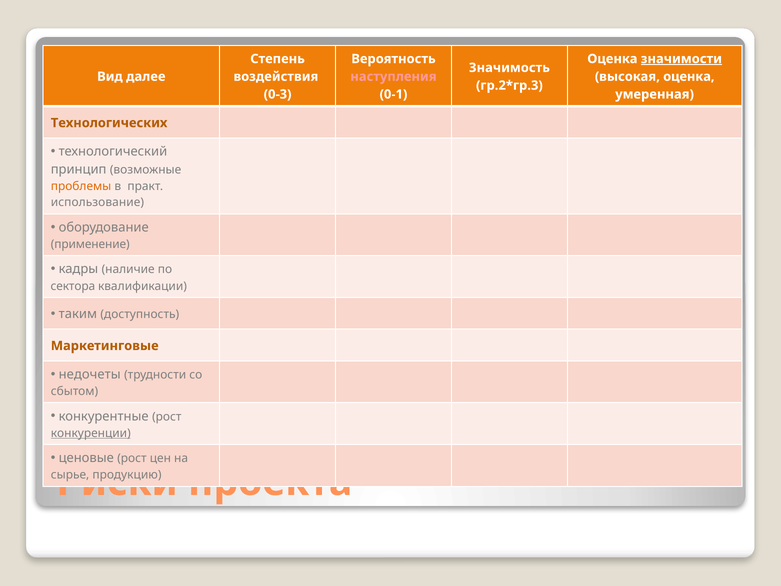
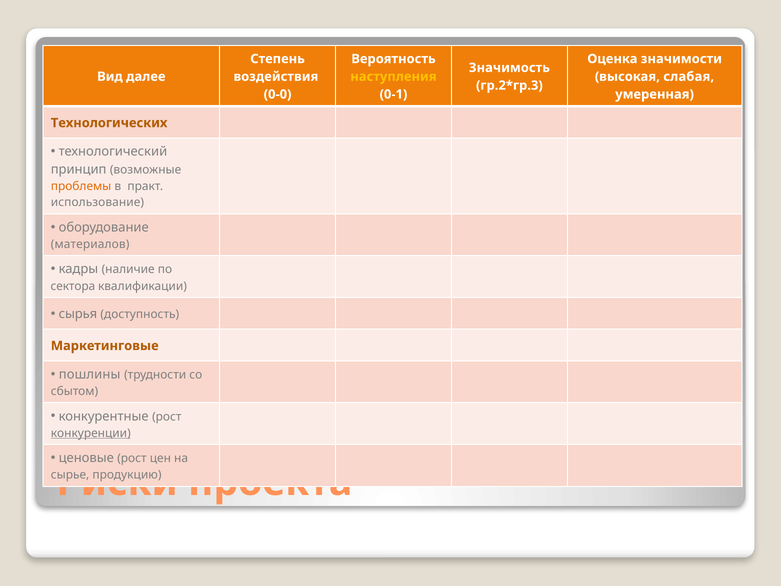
значимости underline: present -> none (681, 59)
наступления colour: pink -> yellow (393, 77)
высокая оценка: оценка -> слабая (689, 77)
0-3: 0-3 -> 0-0 (278, 94)
применение: применение -> материалов (90, 244)
таким: таким -> сырья (78, 314)
недочеты: недочеты -> пошлины (90, 374)
